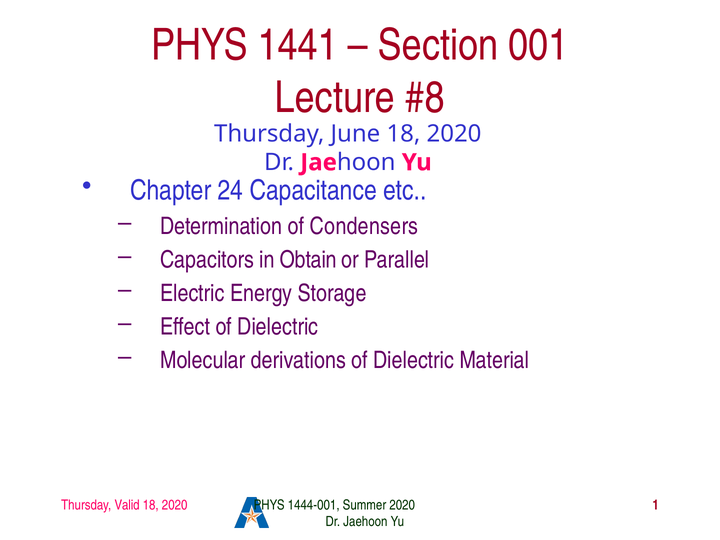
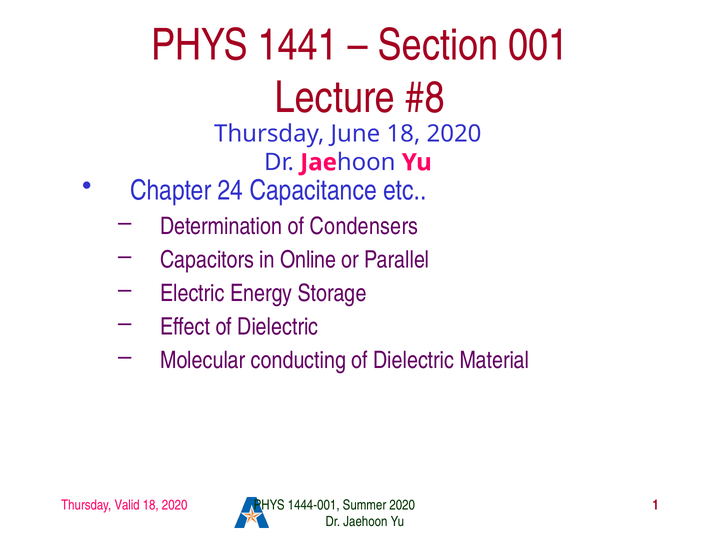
Obtain: Obtain -> Online (308, 260)
derivations: derivations -> conducting (298, 360)
